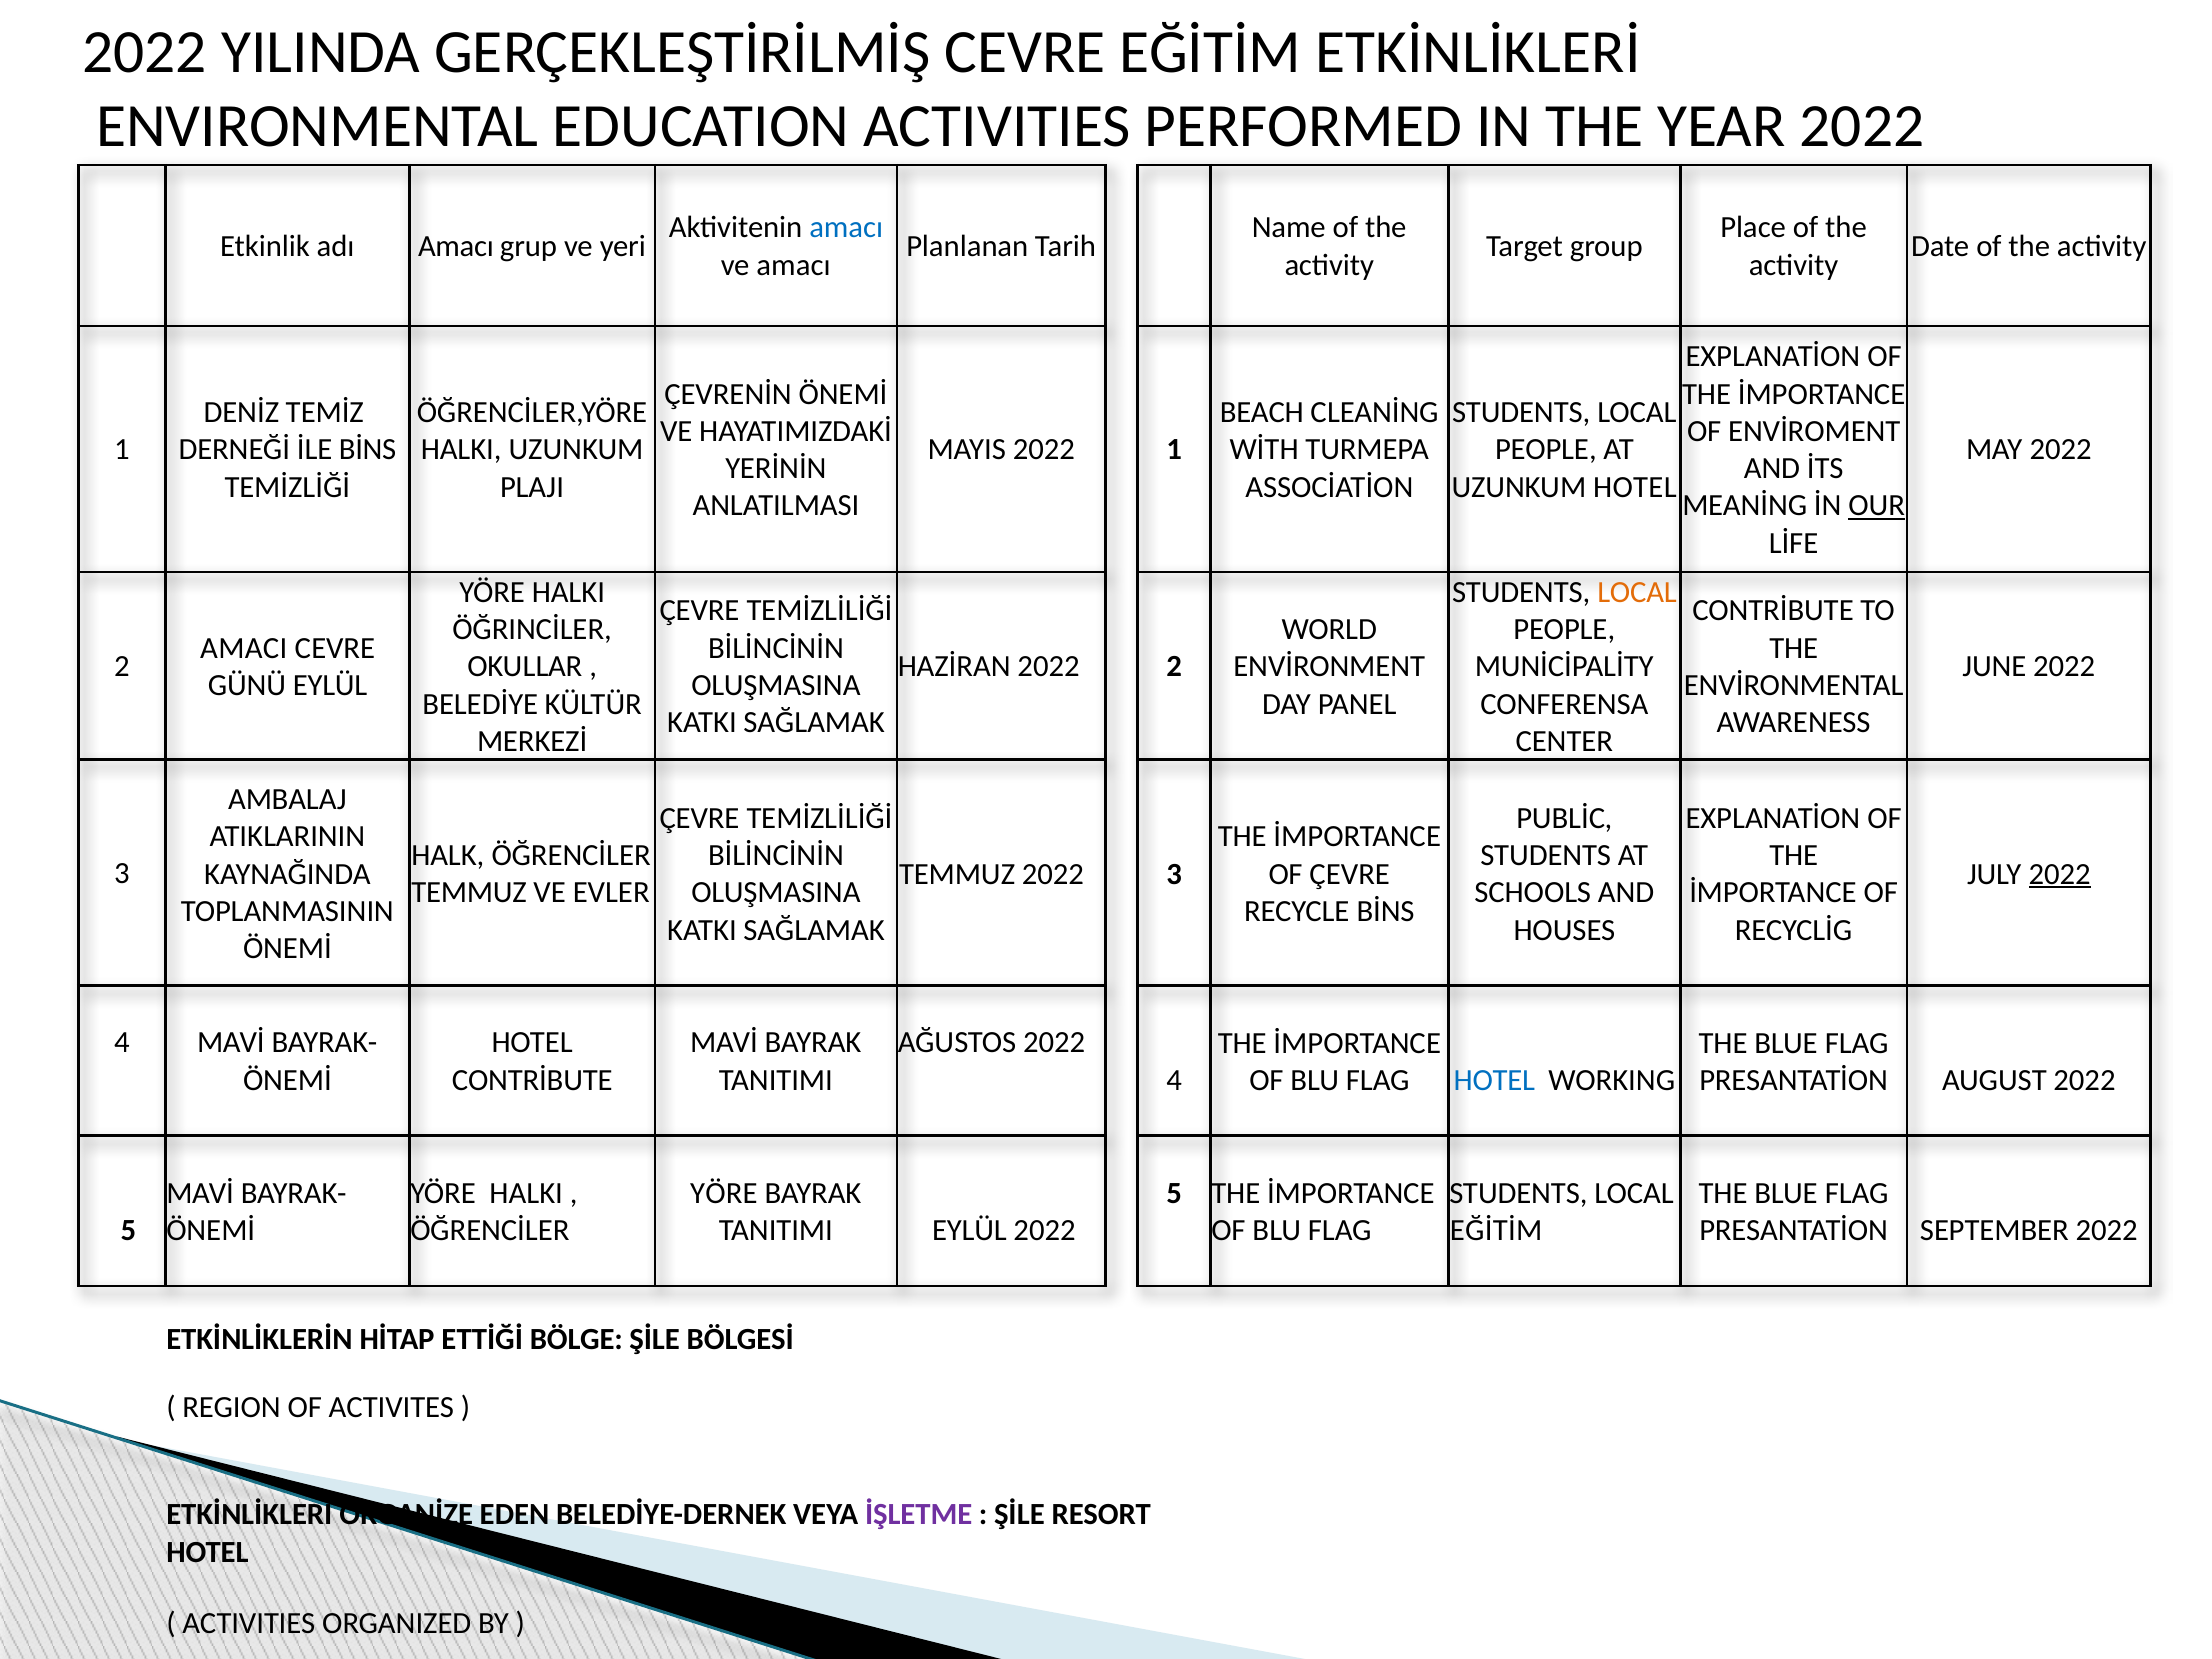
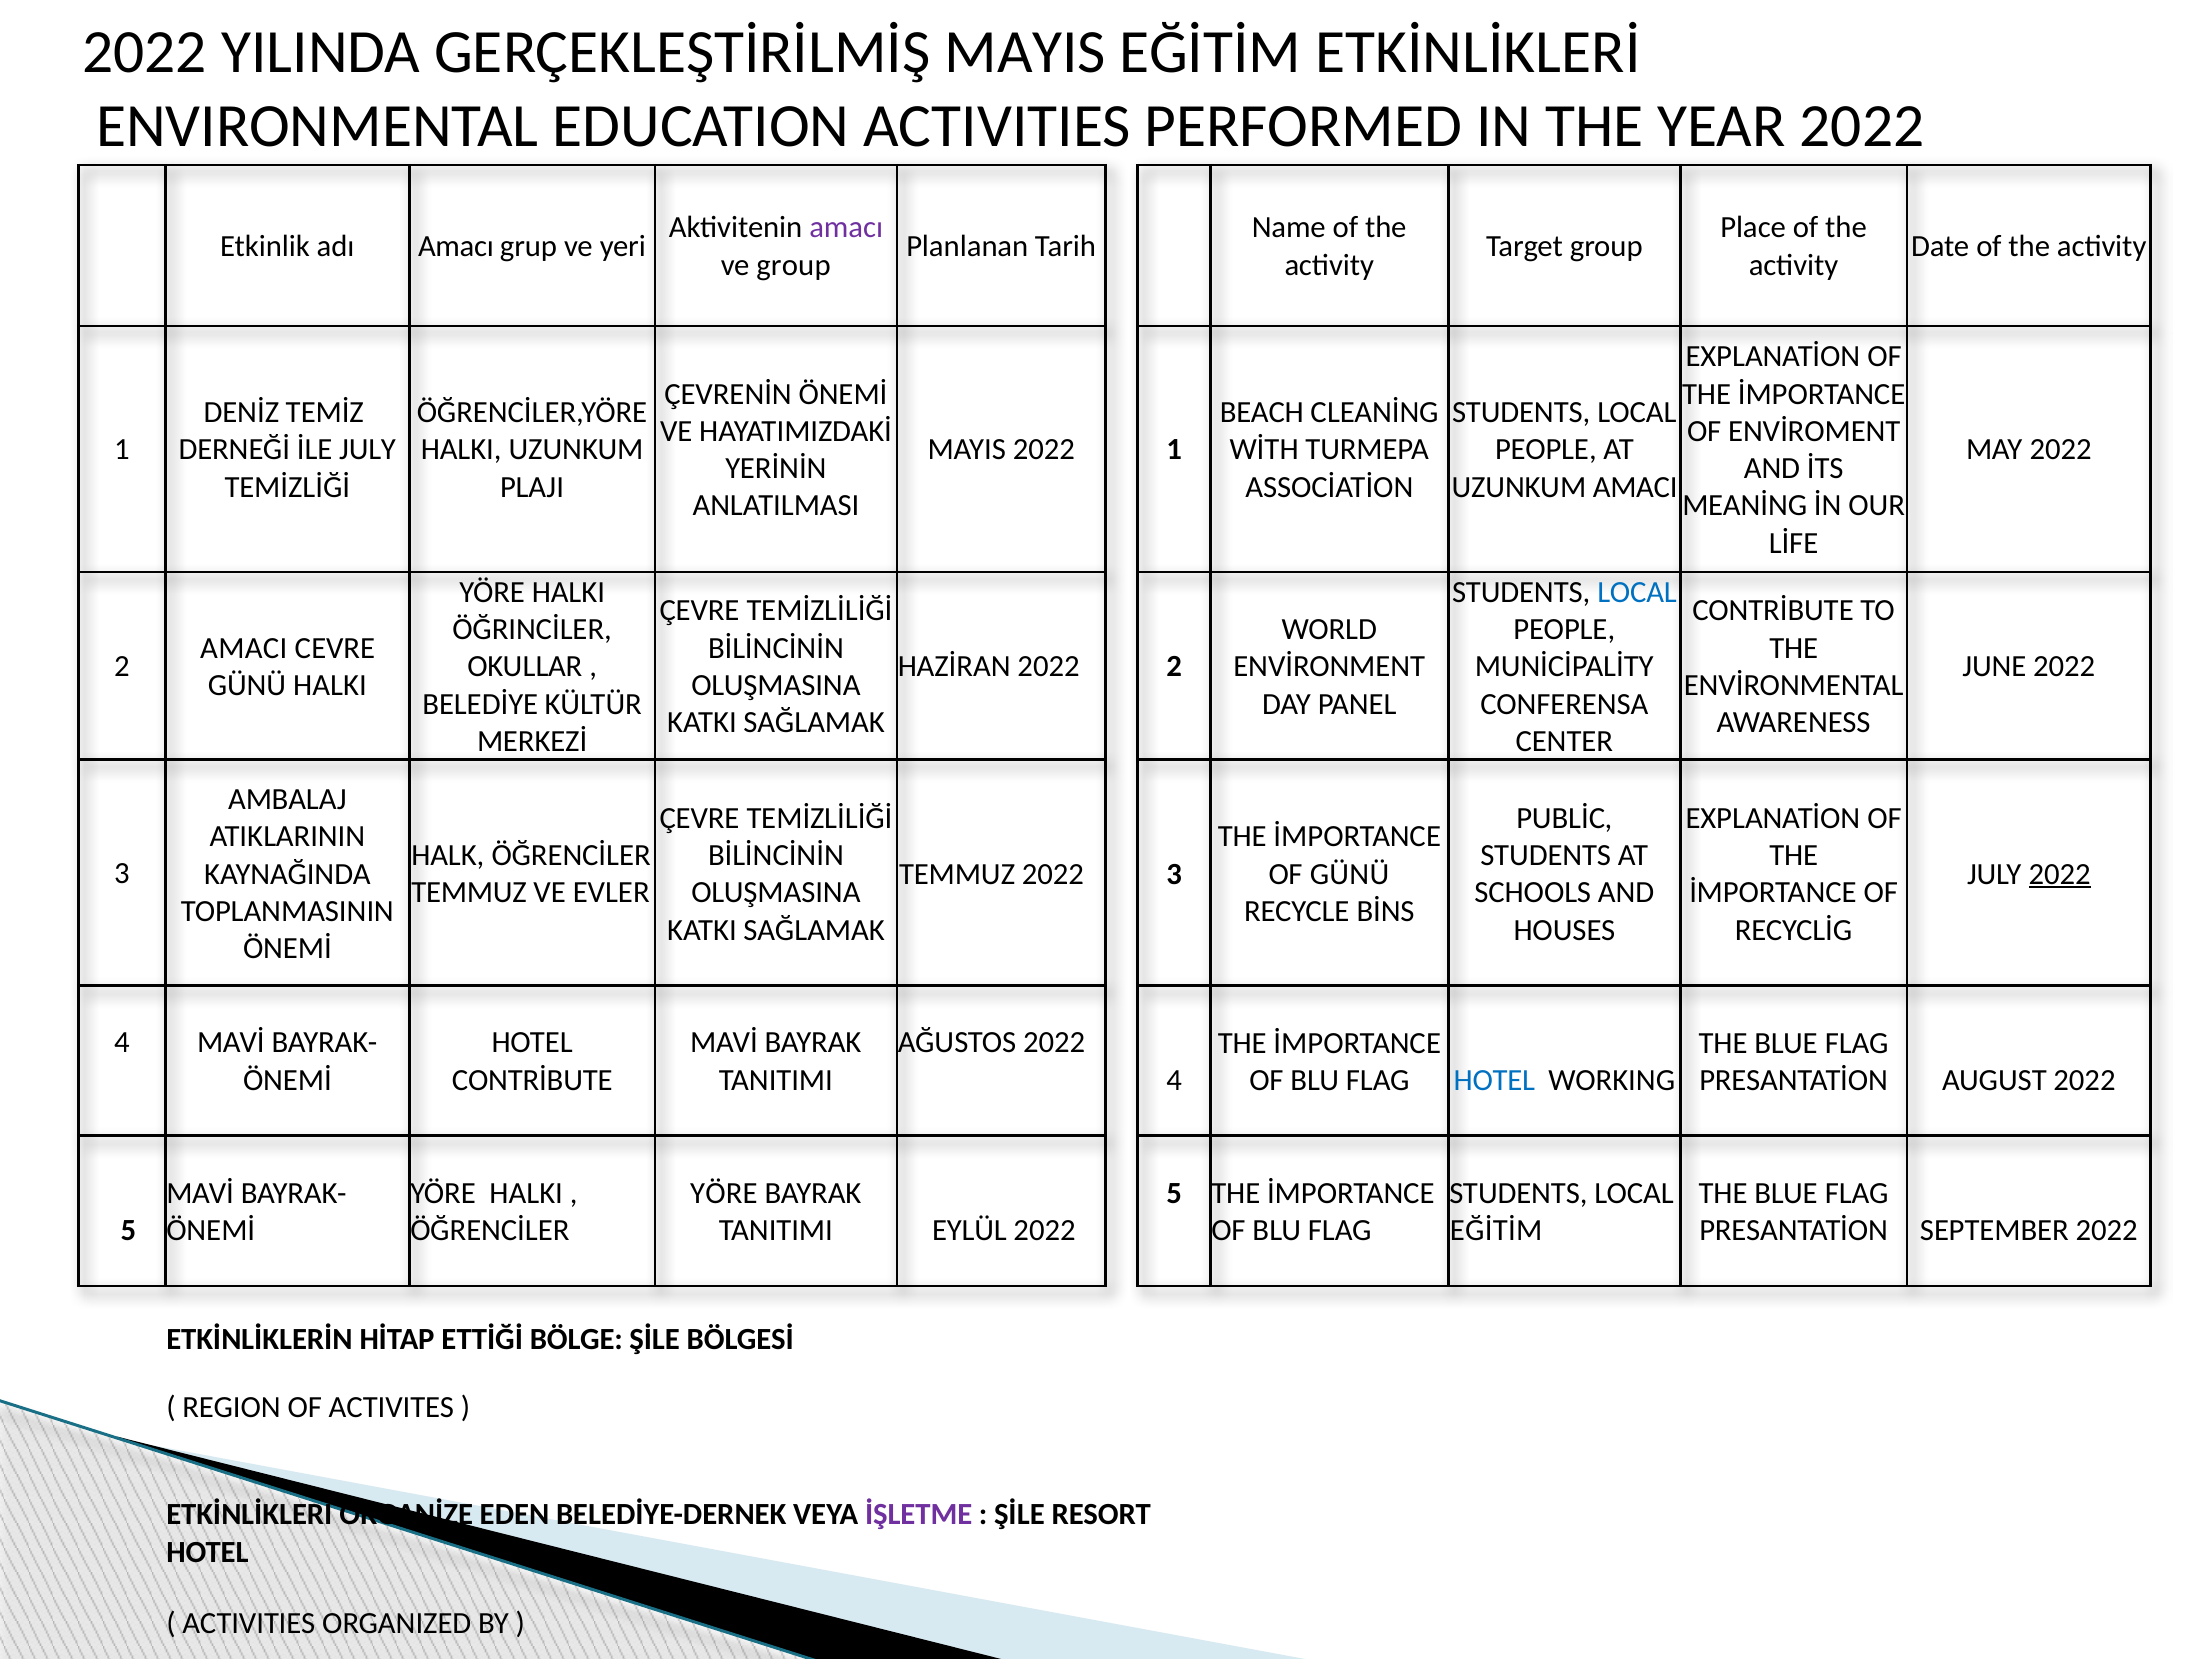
GERÇEKLEŞTİRİLMİŞ CEVRE: CEVRE -> MAYIS (1025, 52)
amacı colour: blue -> purple (846, 228)
ve amacı: amacı -> group (794, 265)
İLE BİNS: BİNS -> JULY (368, 450)
UZUNKUM HOTEL: HOTEL -> AMACI (1635, 487)
OUR underline: present -> none (1877, 506)
LOCAL colour: orange -> blue (1637, 592)
GÜNÜ EYLÜL: EYLÜL -> HALKI (330, 685)
OF ÇEVRE: ÇEVRE -> GÜNÜ (1350, 874)
